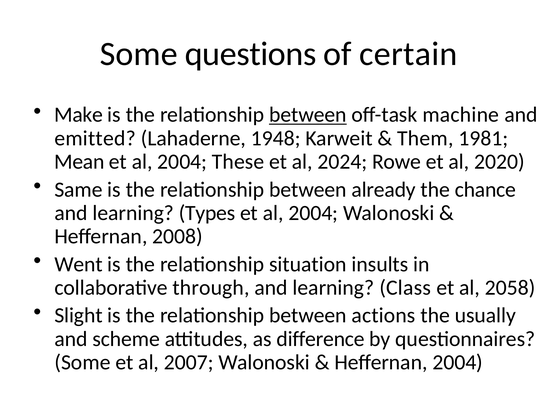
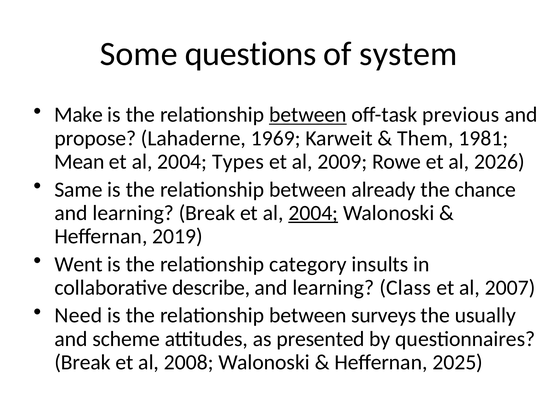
certain: certain -> system (408, 54)
machine: machine -> previous (461, 115)
emitted: emitted -> propose (95, 138)
1948: 1948 -> 1969 (276, 138)
These: These -> Types (238, 162)
2024: 2024 -> 2009 (342, 162)
2020: 2020 -> 2026 (499, 162)
learning Types: Types -> Break (207, 213)
2004 underline: none -> present (313, 213)
2008: 2008 -> 2019 (178, 237)
situation: situation -> category (308, 265)
through: through -> describe (211, 288)
2058: 2058 -> 2007 (510, 288)
Slight: Slight -> Need (78, 316)
actions: actions -> surveys (384, 316)
difference: difference -> presented (321, 339)
Some: Some -> Break (83, 363)
2007: 2007 -> 2008 (189, 363)
Heffernan 2004: 2004 -> 2025 (458, 363)
